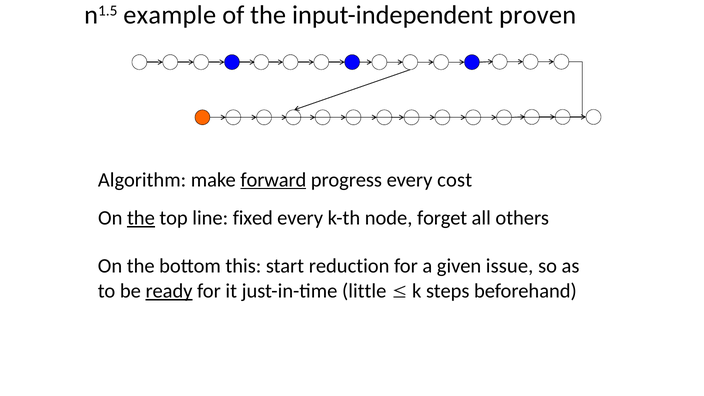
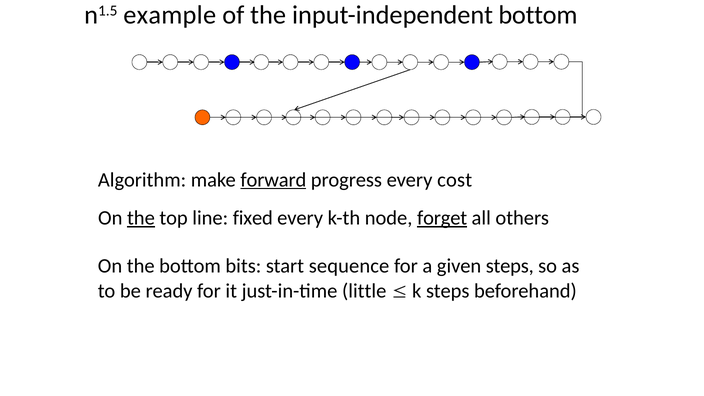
input-independent proven: proven -> bottom (538, 15)
forget underline: none -> present (442, 218)
this: this -> bits (243, 266)
reduction: reduction -> sequence (349, 266)
given issue: issue -> steps (510, 266)
ready underline: present -> none (169, 291)
